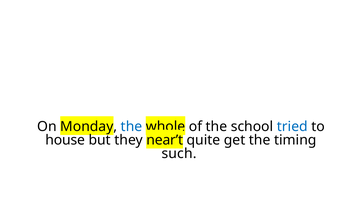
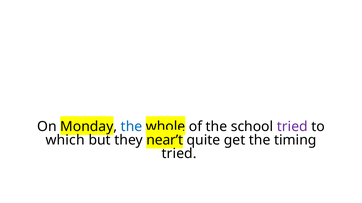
tried colour: blue -> purple (292, 127)
house: house -> which (65, 140)
such: such -> tried (179, 154)
